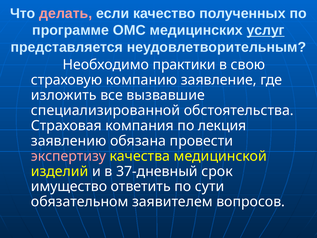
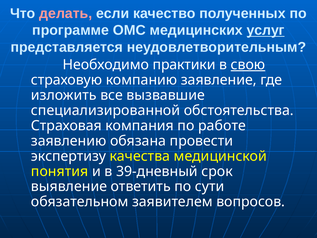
свою underline: none -> present (248, 65)
лекция: лекция -> работе (222, 125)
экспертизу colour: pink -> white (68, 156)
изделий: изделий -> понятия (60, 171)
37-дневный: 37-дневный -> 39-дневный (157, 171)
имущество: имущество -> выявление (69, 186)
